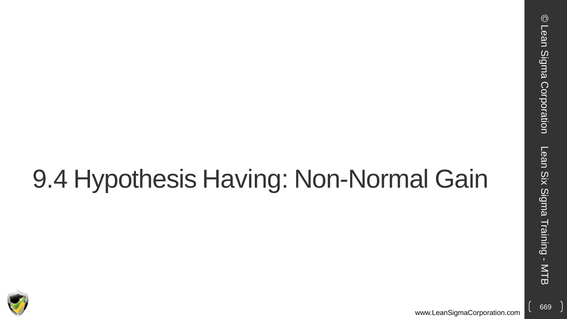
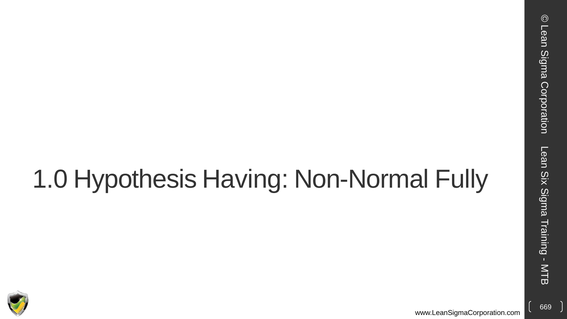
9.4: 9.4 -> 1.0 (50, 179)
Gain: Gain -> Fully (462, 179)
